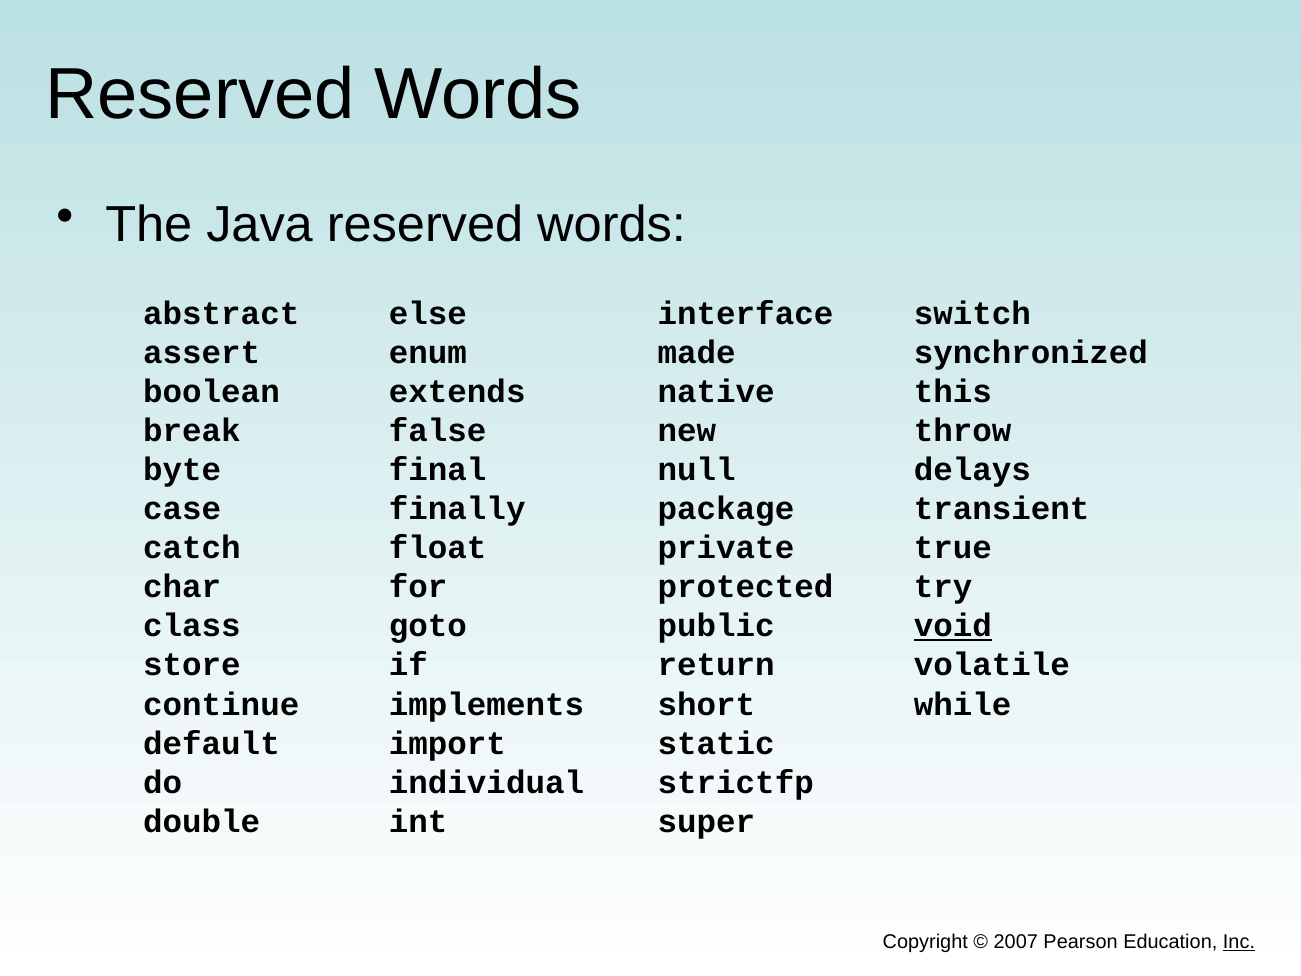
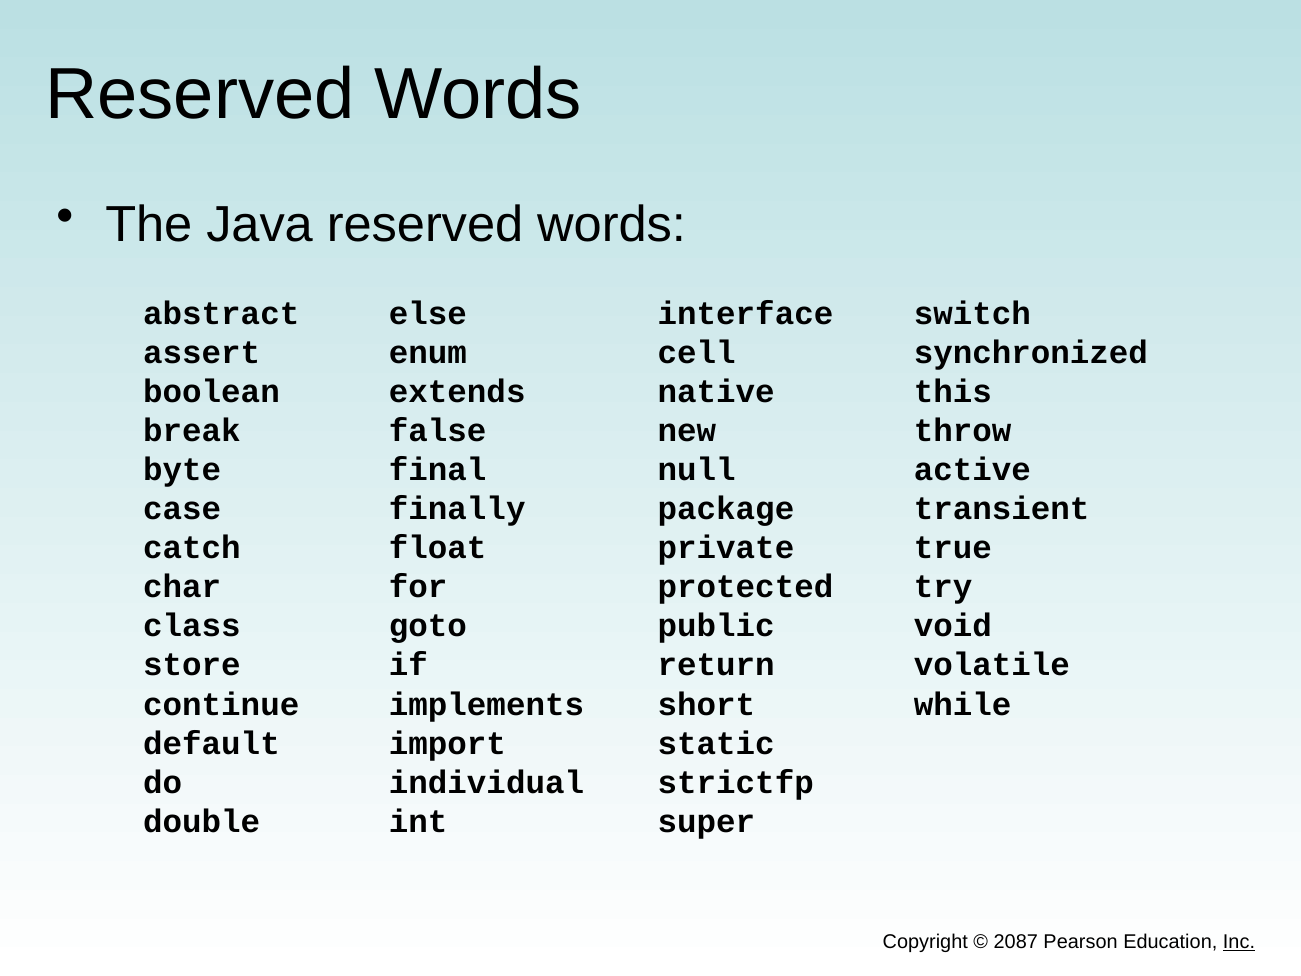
made: made -> cell (697, 353)
delays: delays -> active (972, 470)
void underline: present -> none (953, 626)
2007: 2007 -> 2087 (1016, 941)
